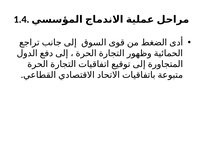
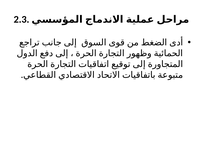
1.4: 1.4 -> 2.3 (21, 19)
